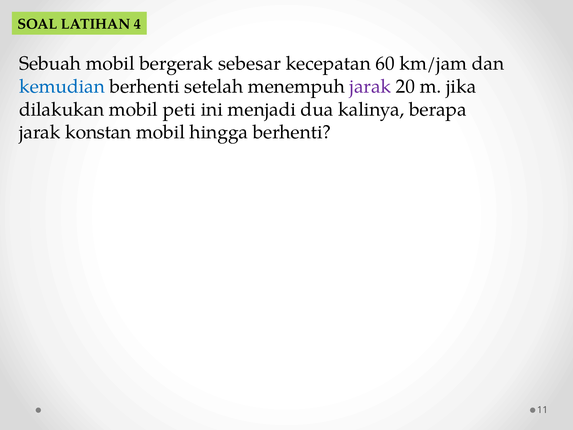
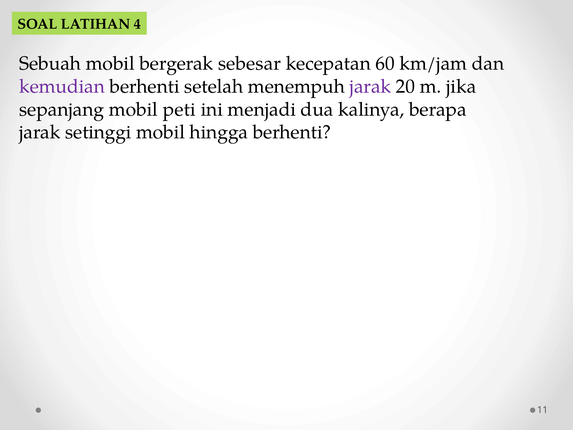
kemudian colour: blue -> purple (62, 86)
dilakukan: dilakukan -> sepanjang (62, 109)
konstan: konstan -> setinggi (98, 132)
